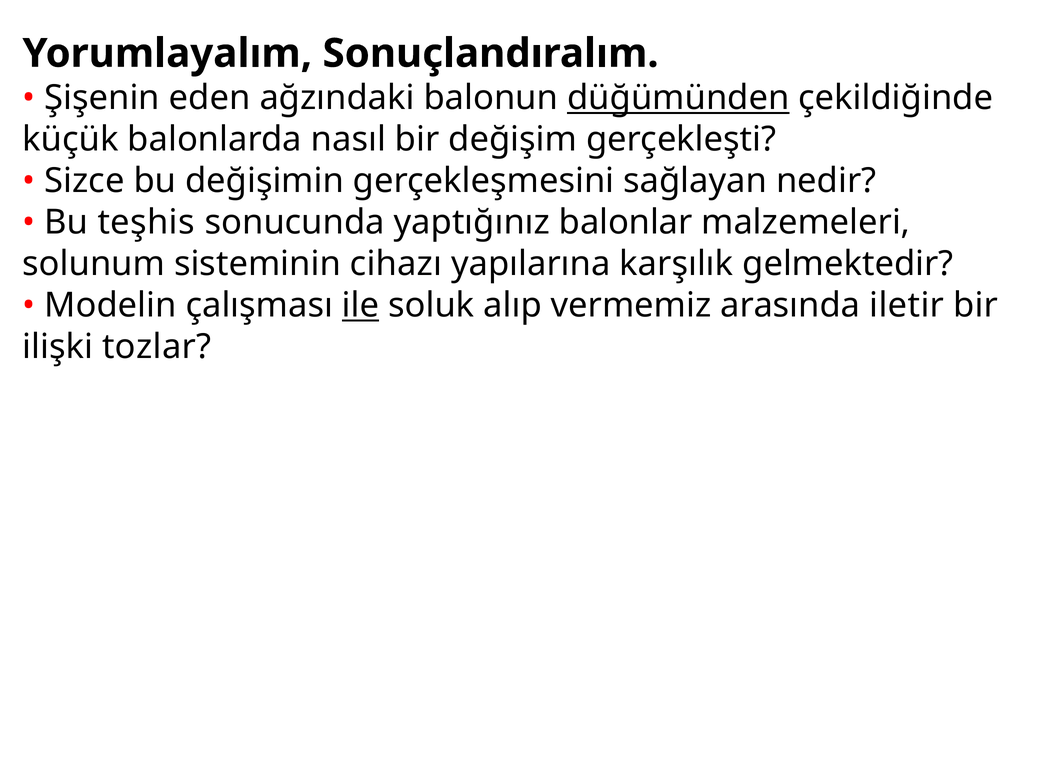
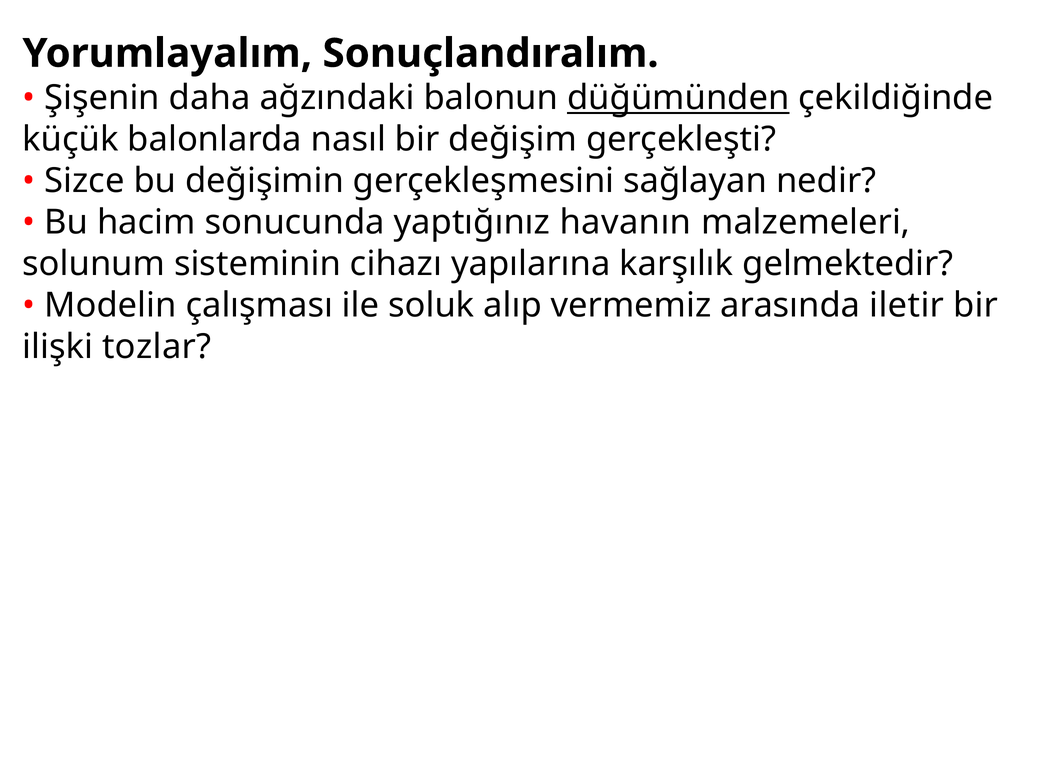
eden: eden -> daha (210, 98)
teşhis: teşhis -> hacim (146, 222)
balonlar: balonlar -> havanın (625, 222)
ile underline: present -> none (361, 305)
